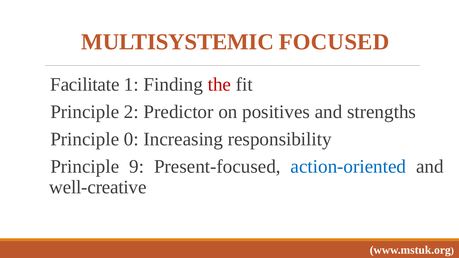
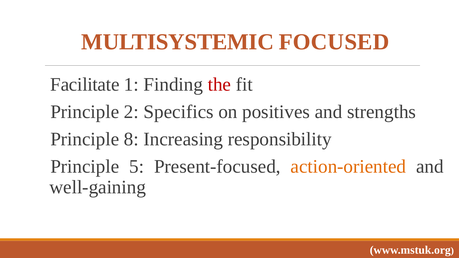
Predictor: Predictor -> Specifics (179, 112)
0: 0 -> 8 (131, 139)
9: 9 -> 5 (137, 167)
action-oriented colour: blue -> orange (348, 167)
well-creative: well-creative -> well-gaining (98, 187)
